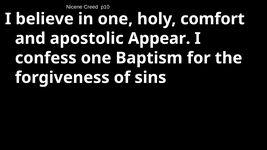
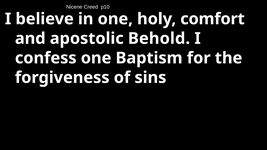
Appear: Appear -> Behold (159, 39)
